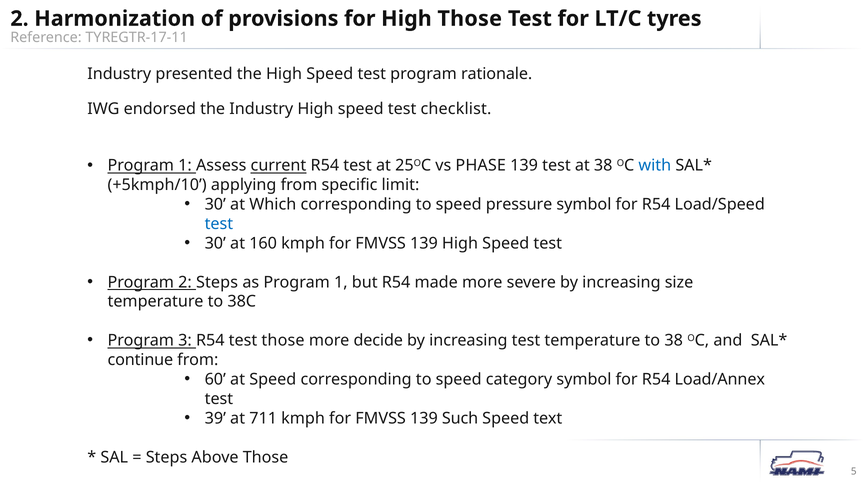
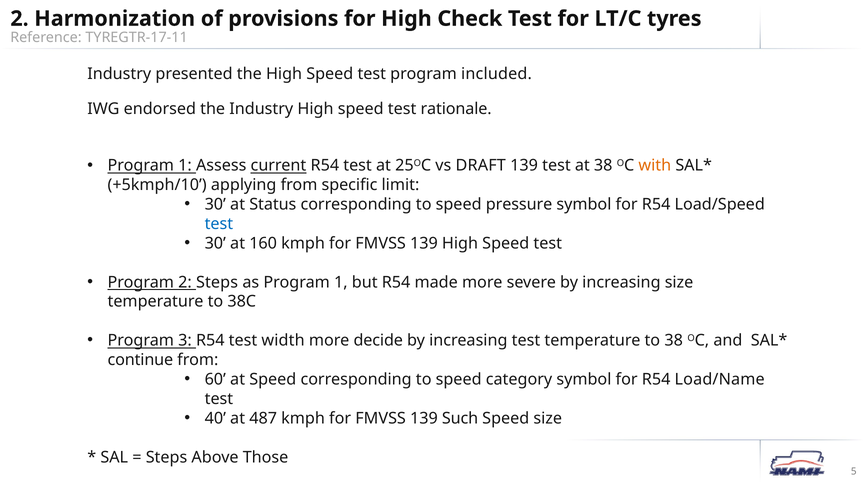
High Those: Those -> Check (470, 19)
rationale: rationale -> included (497, 74)
checklist: checklist -> rationale (456, 109)
PHASE: PHASE -> DRAFT (481, 165)
with colour: blue -> orange (655, 165)
Which: Which -> Status (273, 204)
test those: those -> width (283, 340)
Load/Annex: Load/Annex -> Load/Name (720, 379)
39: 39 -> 40 (215, 418)
711: 711 -> 487 (263, 418)
Speed text: text -> size (548, 418)
